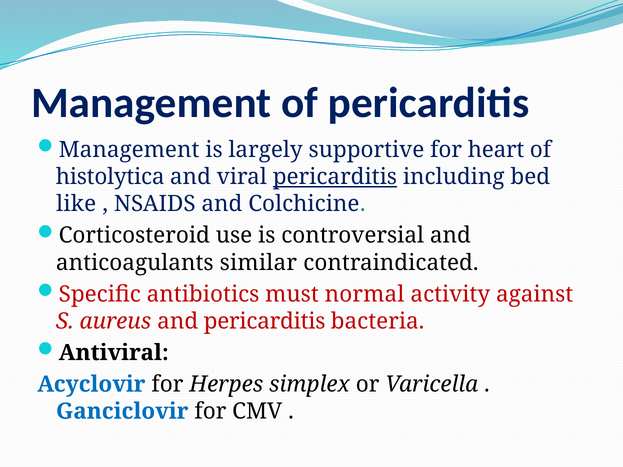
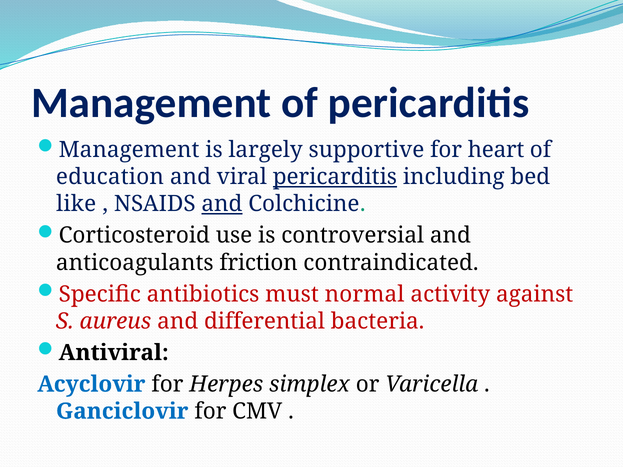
histolytica: histolytica -> education (110, 177)
and underline: none -> present (222, 204)
similar: similar -> friction (259, 263)
and pericarditis: pericarditis -> differential (264, 321)
